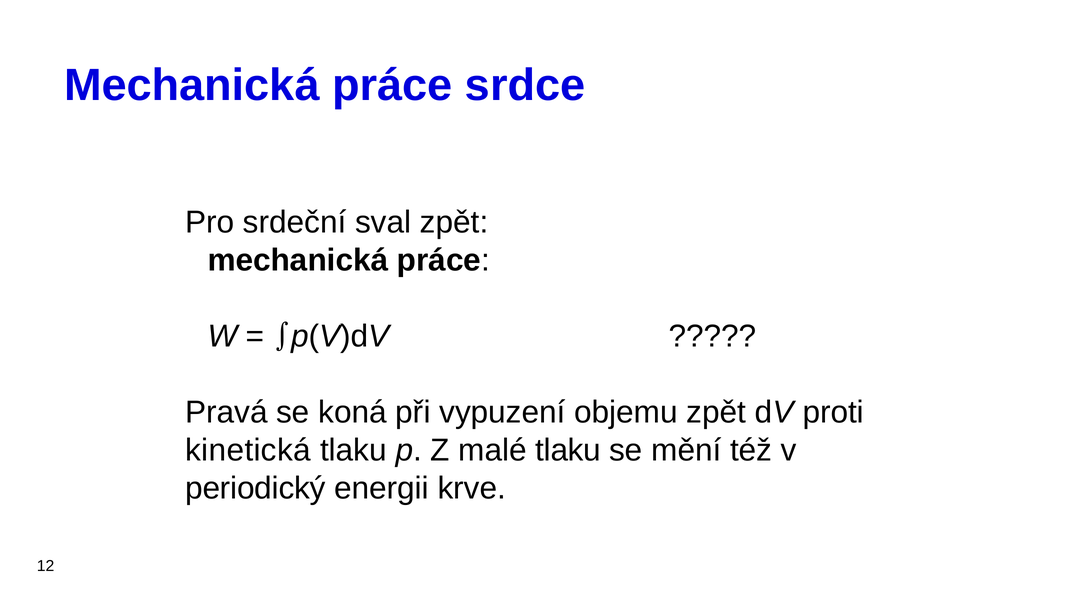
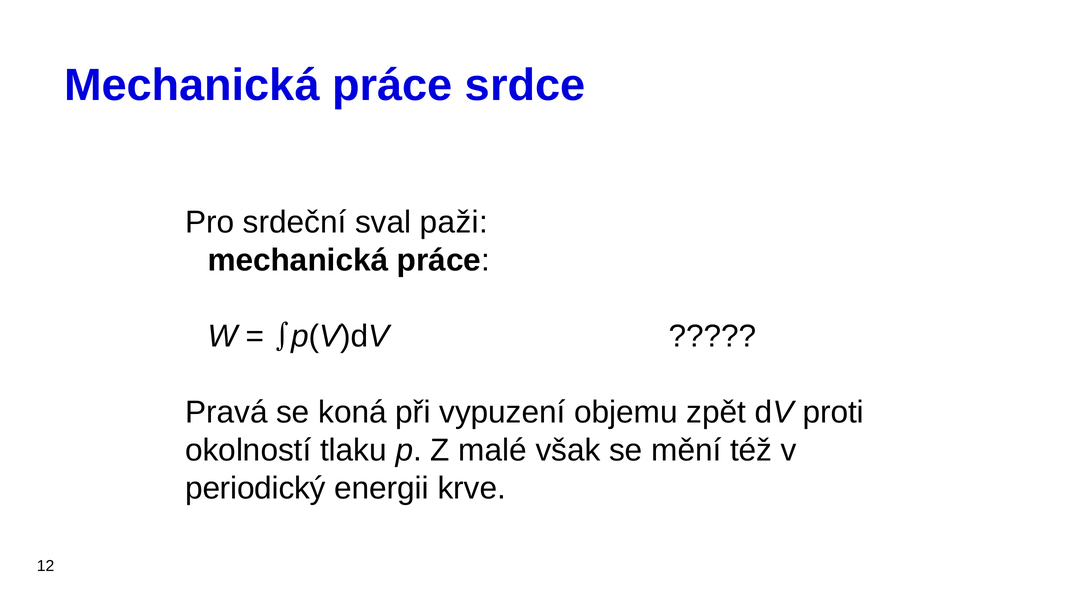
sval zpět: zpět -> paži (454, 222)
kinetická: kinetická -> okolností (248, 450)
malé tlaku: tlaku -> však (568, 450)
